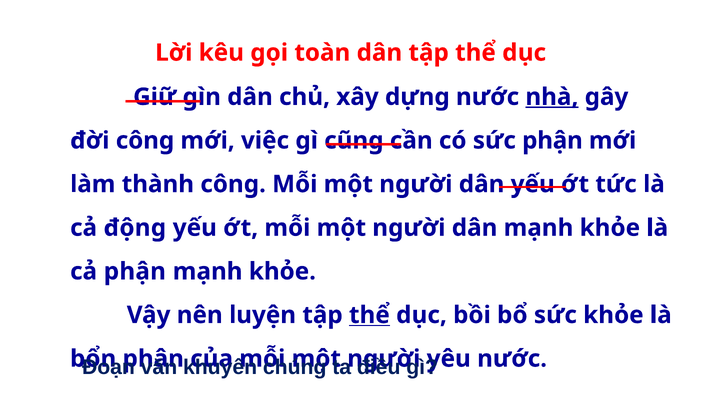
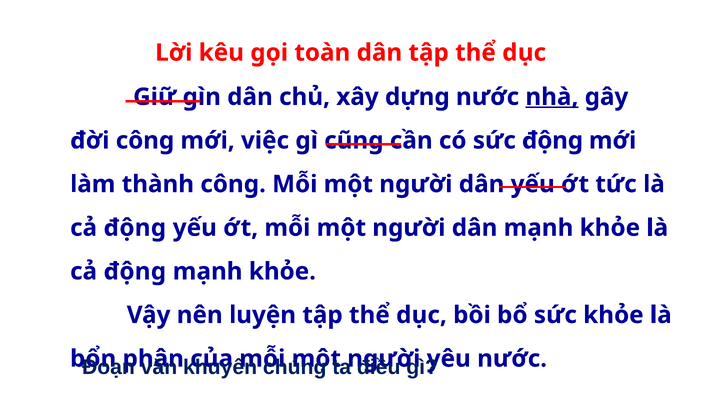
sức phận: phận -> động (552, 141)
phận: phận -> động (135, 271)
thể underline: present -> none (369, 315)
